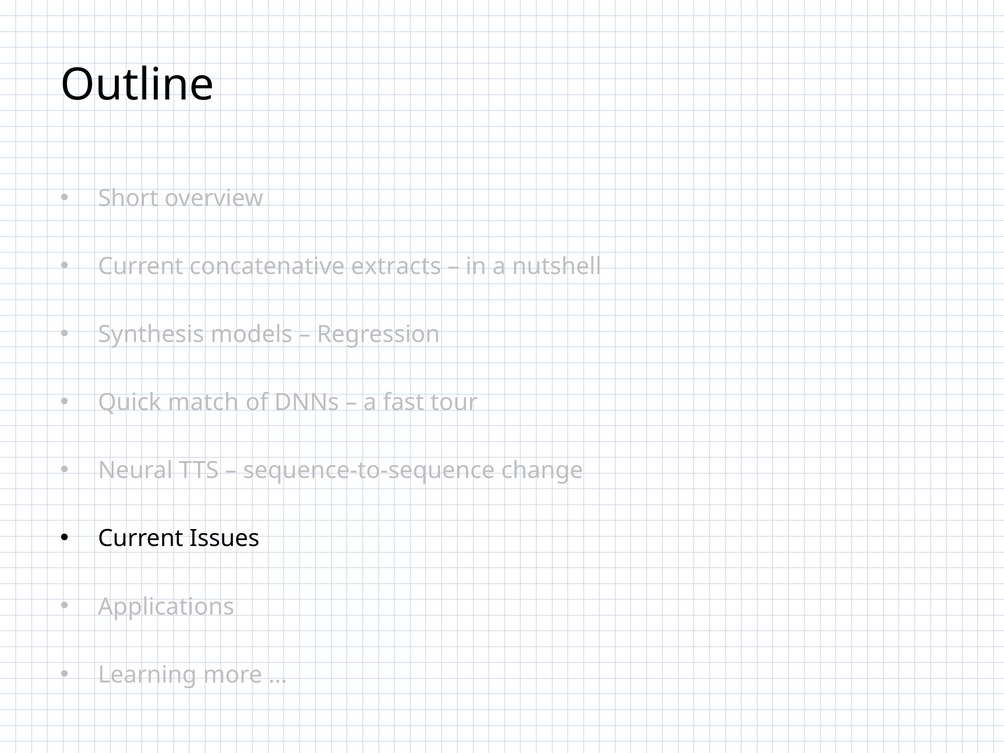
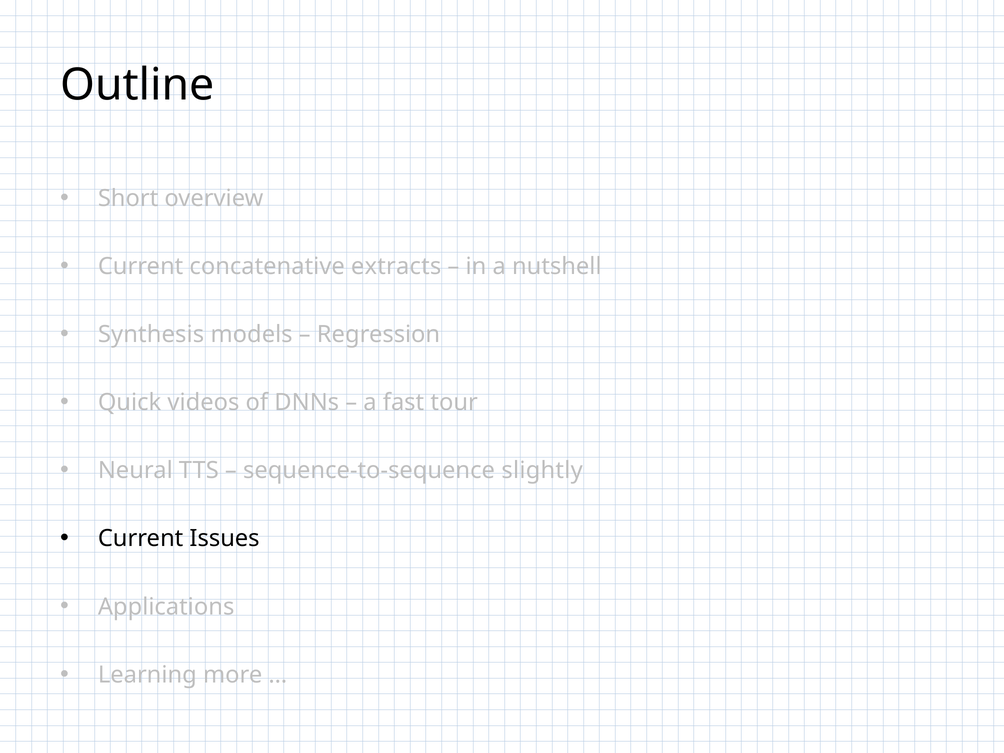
match: match -> videos (203, 403)
change: change -> slightly (542, 471)
